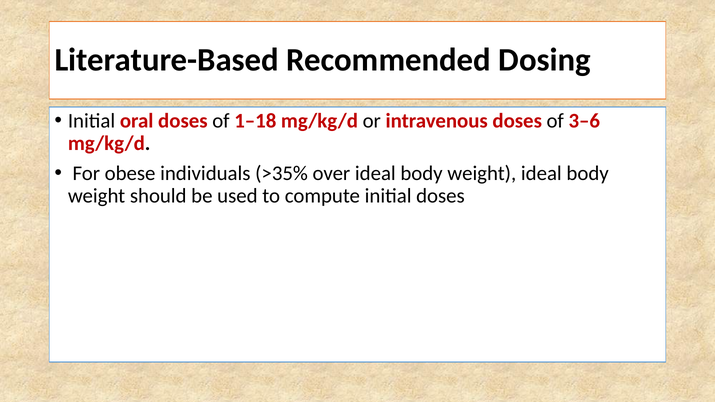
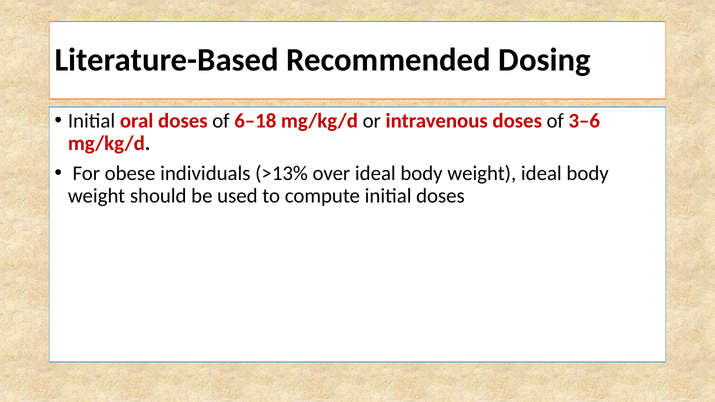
1–18: 1–18 -> 6–18 (255, 121)
>35%: >35% -> >13% (282, 173)
